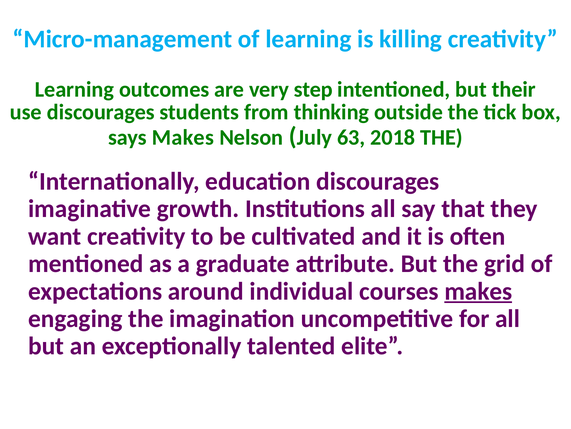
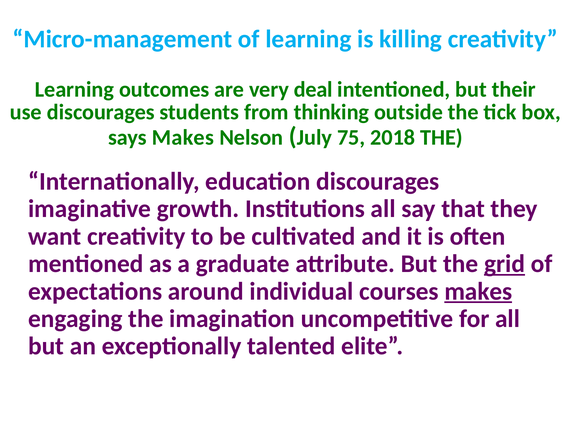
step: step -> deal (313, 89)
63: 63 -> 75 (351, 137)
grid underline: none -> present (505, 263)
